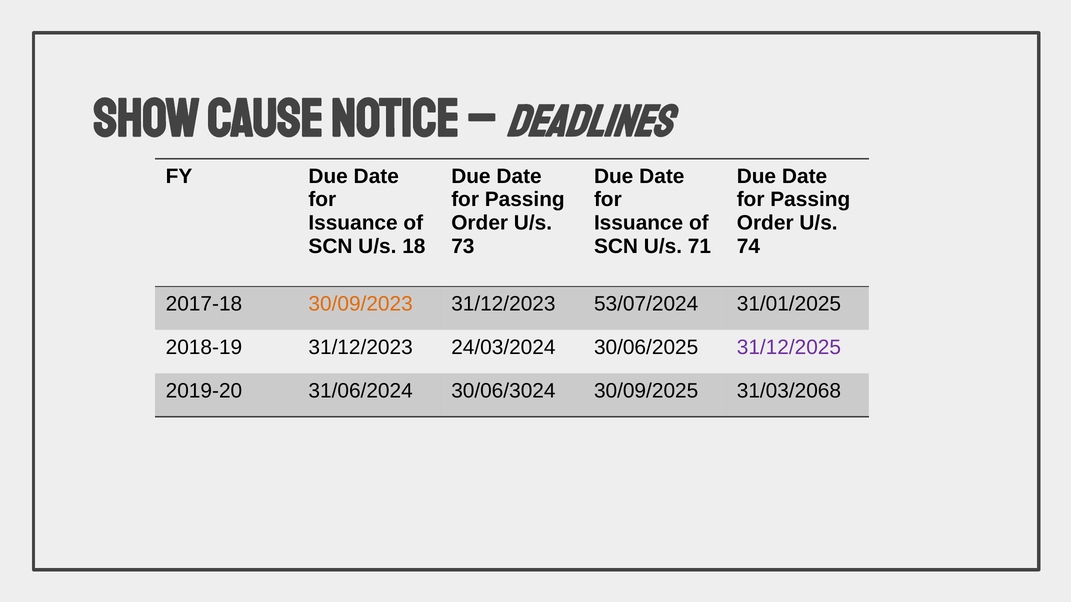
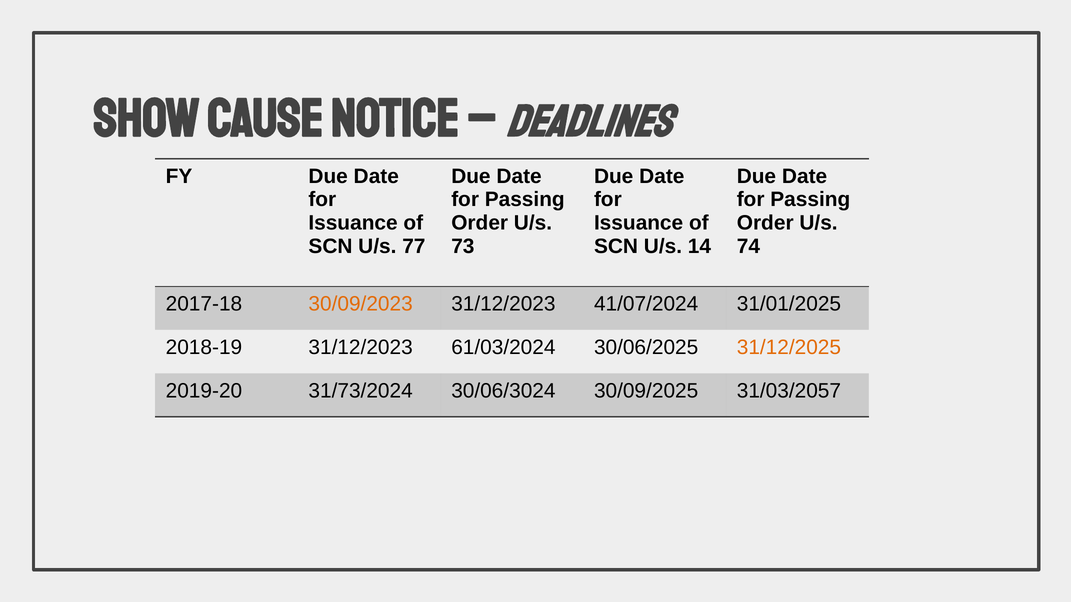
18: 18 -> 77 (414, 247)
71: 71 -> 14 (699, 247)
53/07/2024: 53/07/2024 -> 41/07/2024 (646, 304)
24/03/2024: 24/03/2024 -> 61/03/2024 (503, 348)
31/12/2025 colour: purple -> orange (789, 348)
31/06/2024: 31/06/2024 -> 31/73/2024 (361, 391)
31/03/2068: 31/03/2068 -> 31/03/2057 (789, 391)
